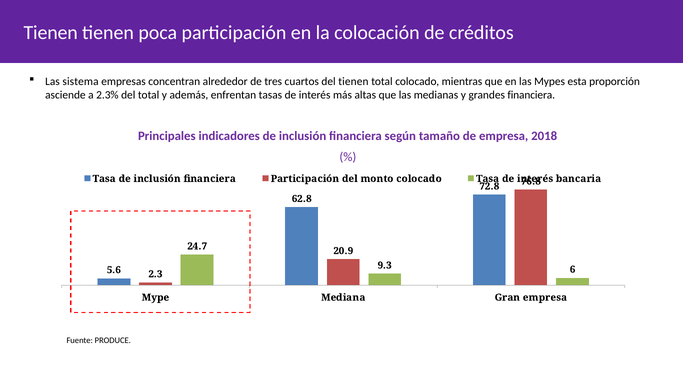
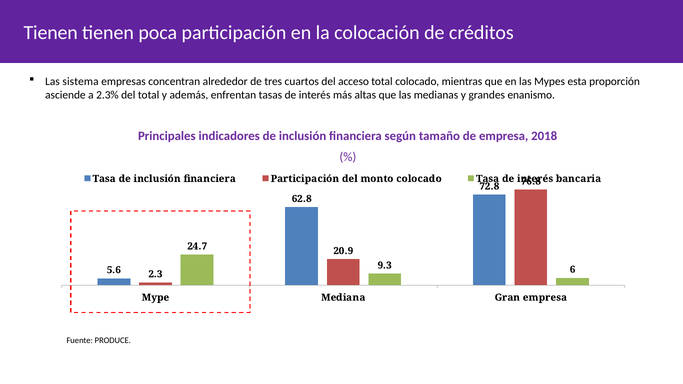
del tienen: tienen -> acceso (354, 82)
grandes financiera: financiera -> enanismo (531, 95)
